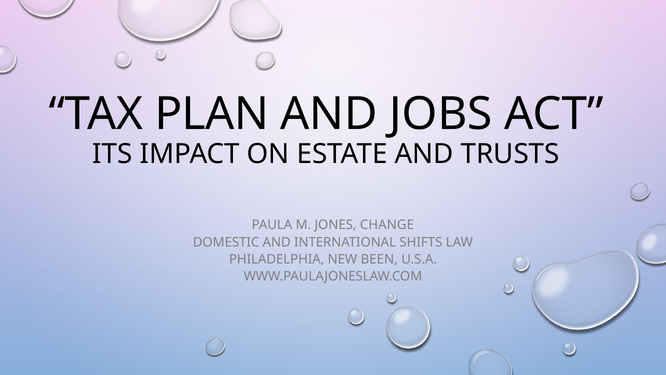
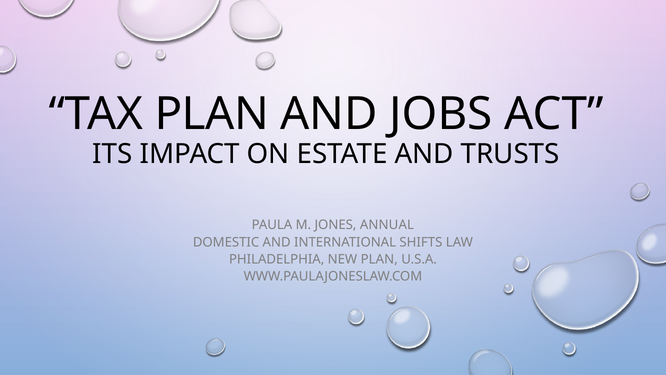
CHANGE: CHANGE -> ANNUAL (387, 225)
NEW BEEN: BEEN -> PLAN (379, 259)
